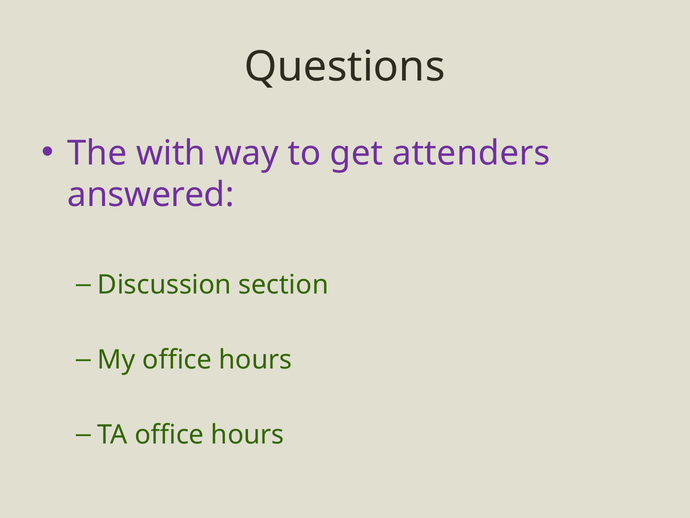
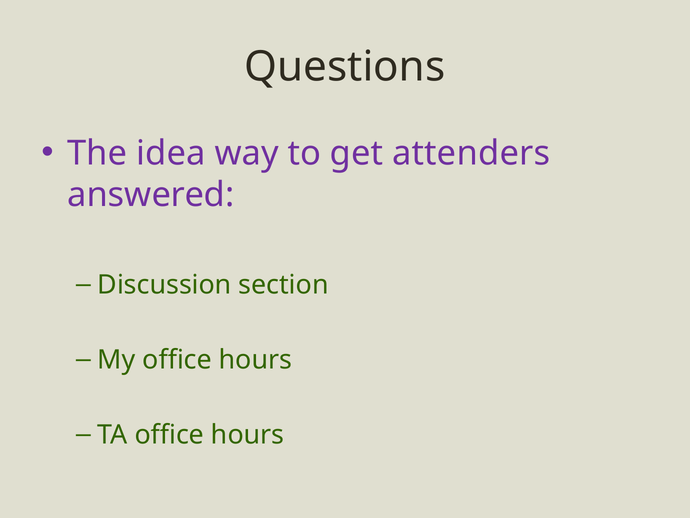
with: with -> idea (171, 153)
